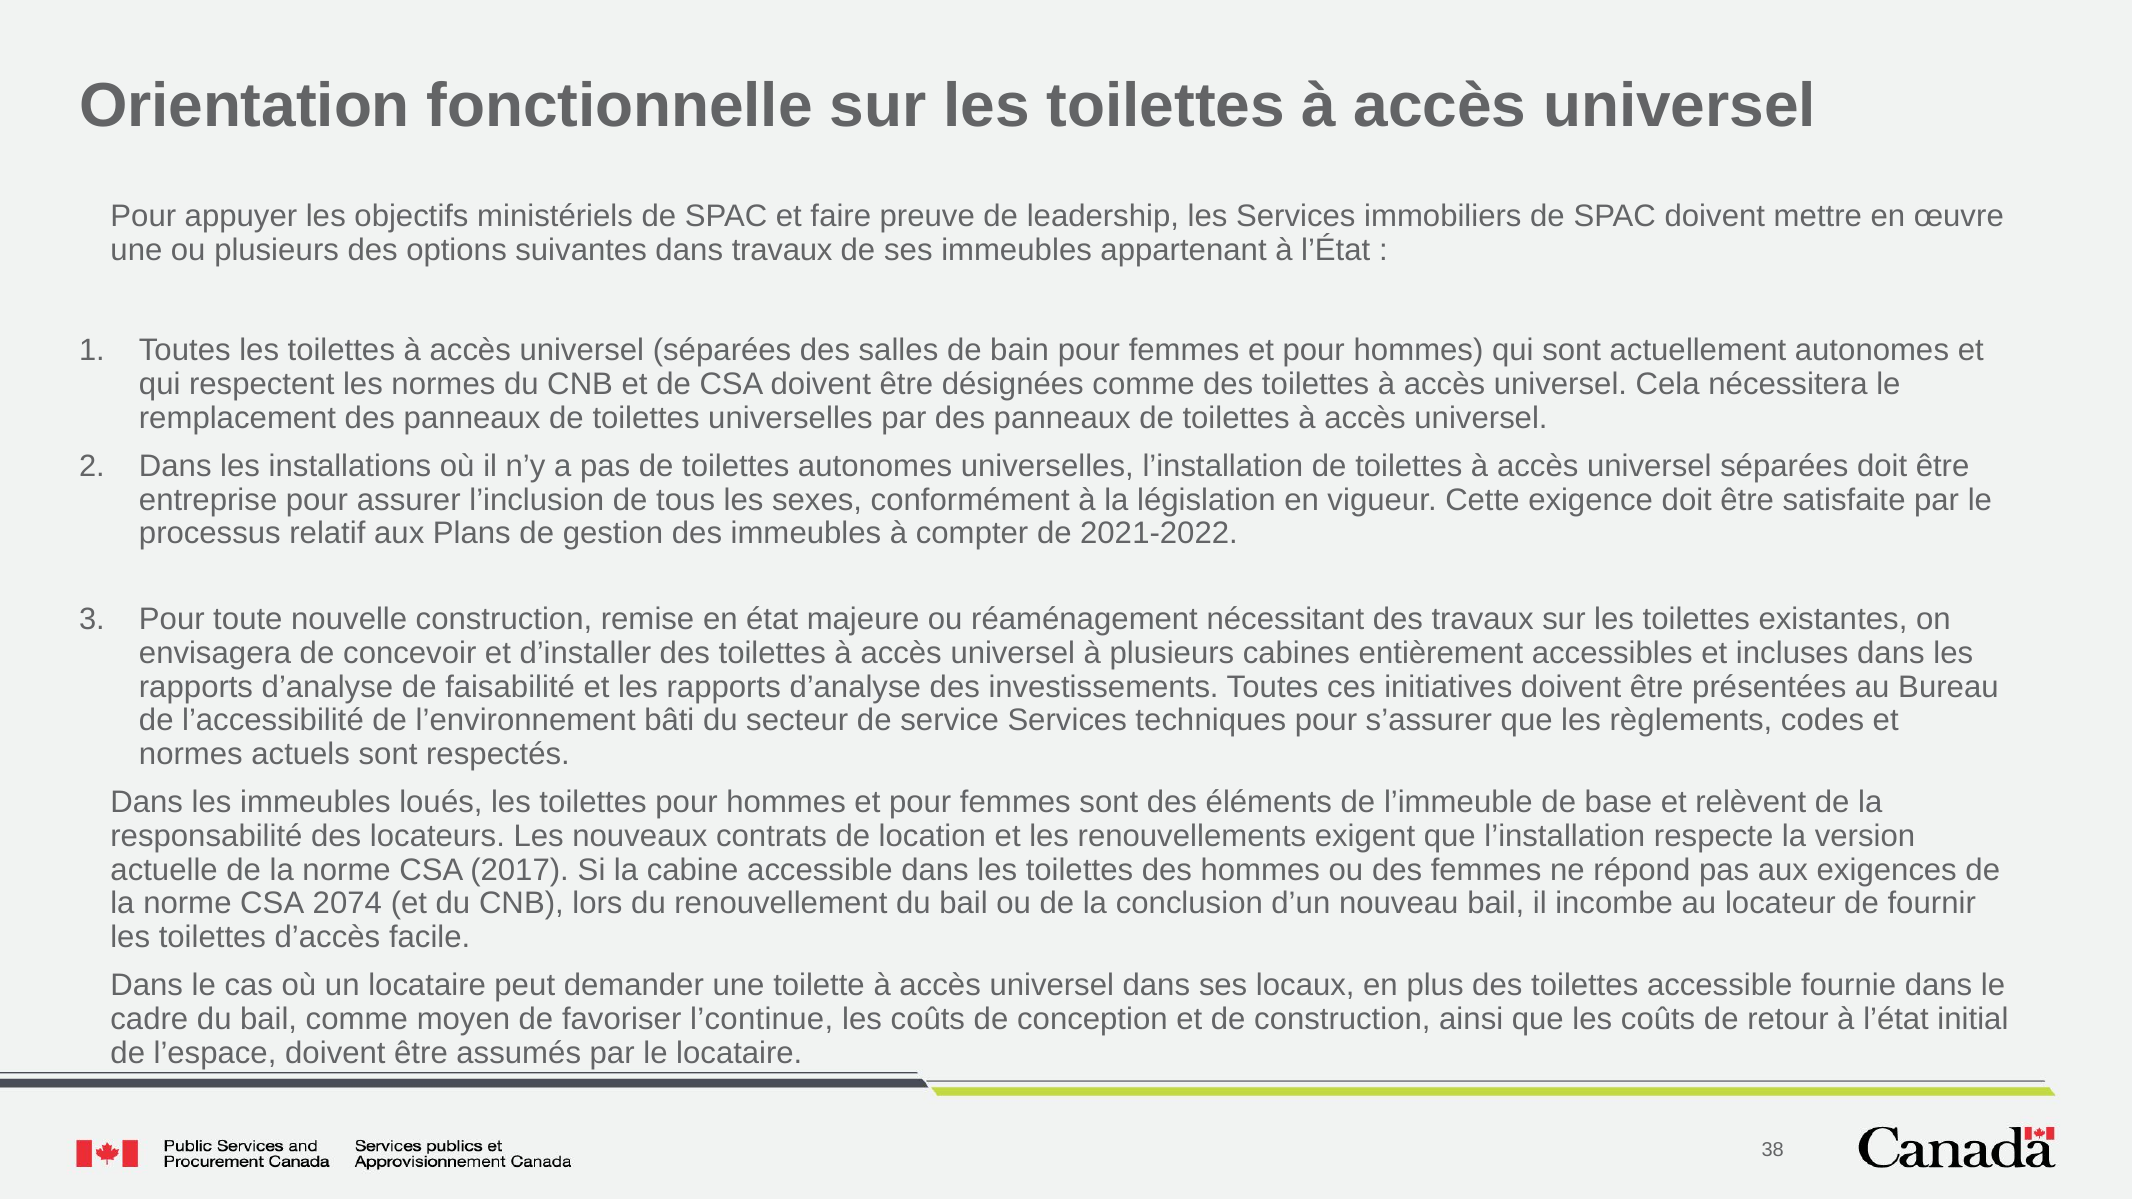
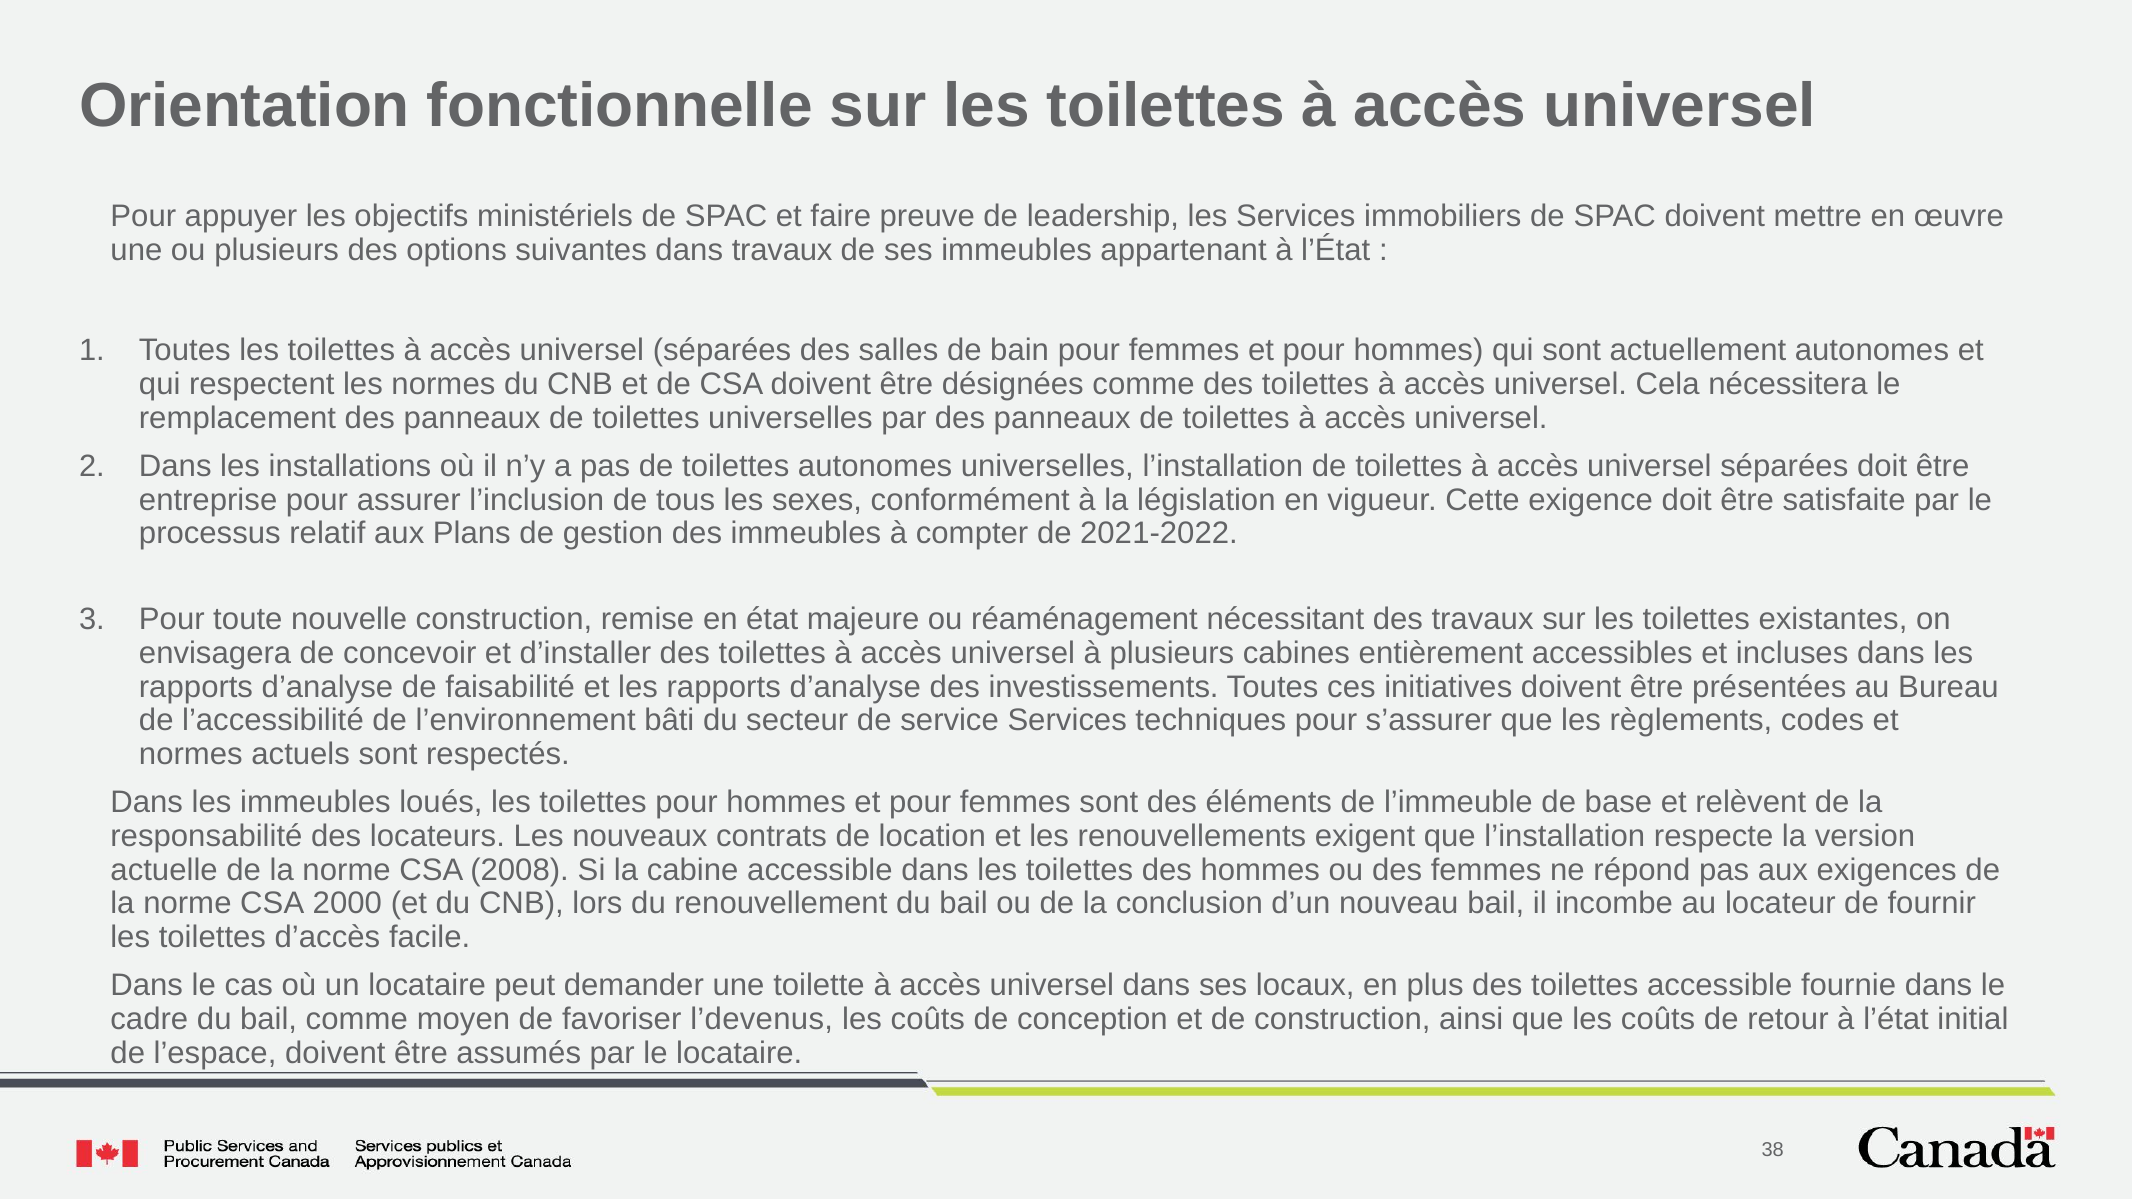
2017: 2017 -> 2008 (520, 870)
2074: 2074 -> 2000 (347, 904)
l’continue: l’continue -> l’devenus (762, 1020)
